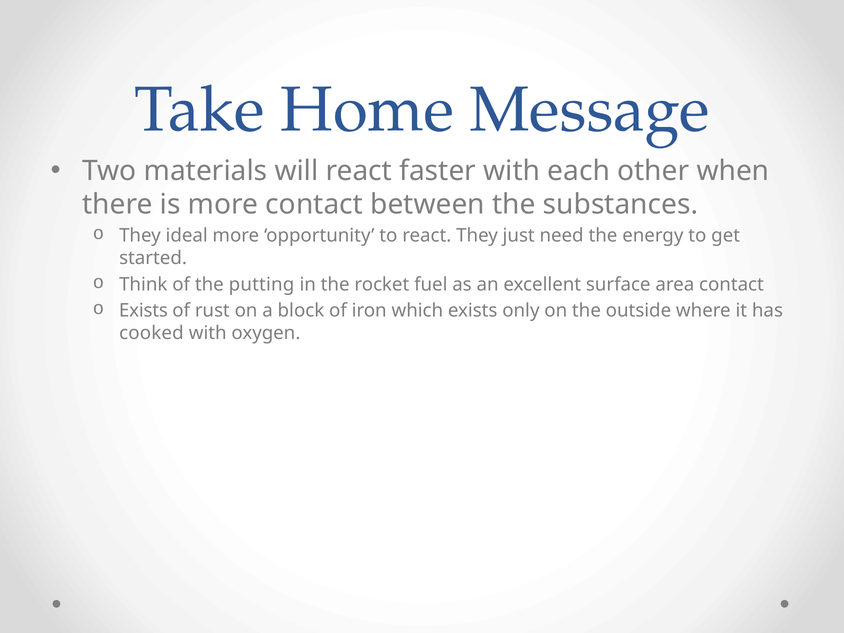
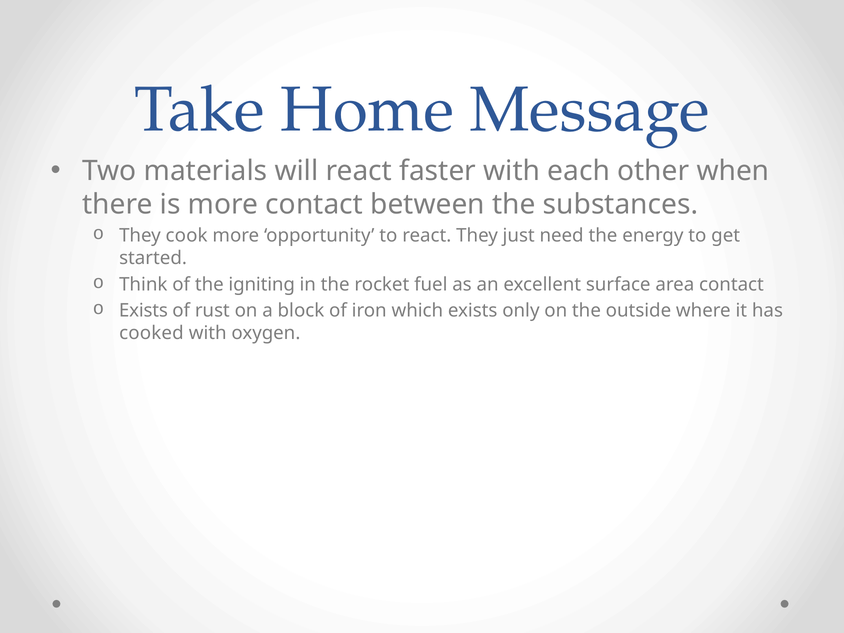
ideal: ideal -> cook (187, 236)
putting: putting -> igniting (262, 284)
